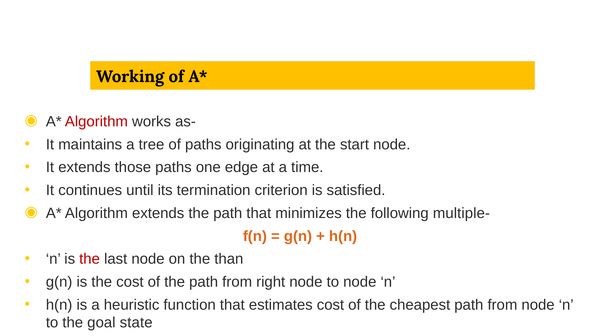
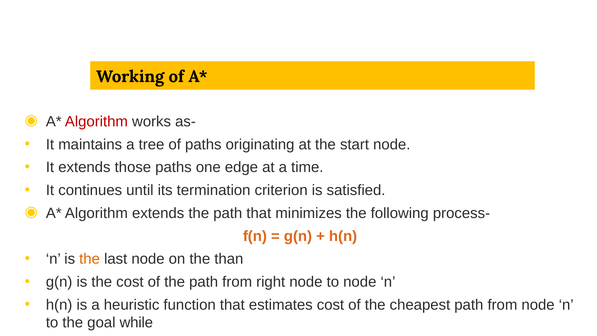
multiple-: multiple- -> process- (461, 213)
the colour: red -> orange (90, 259)
state: state -> while (136, 323)
